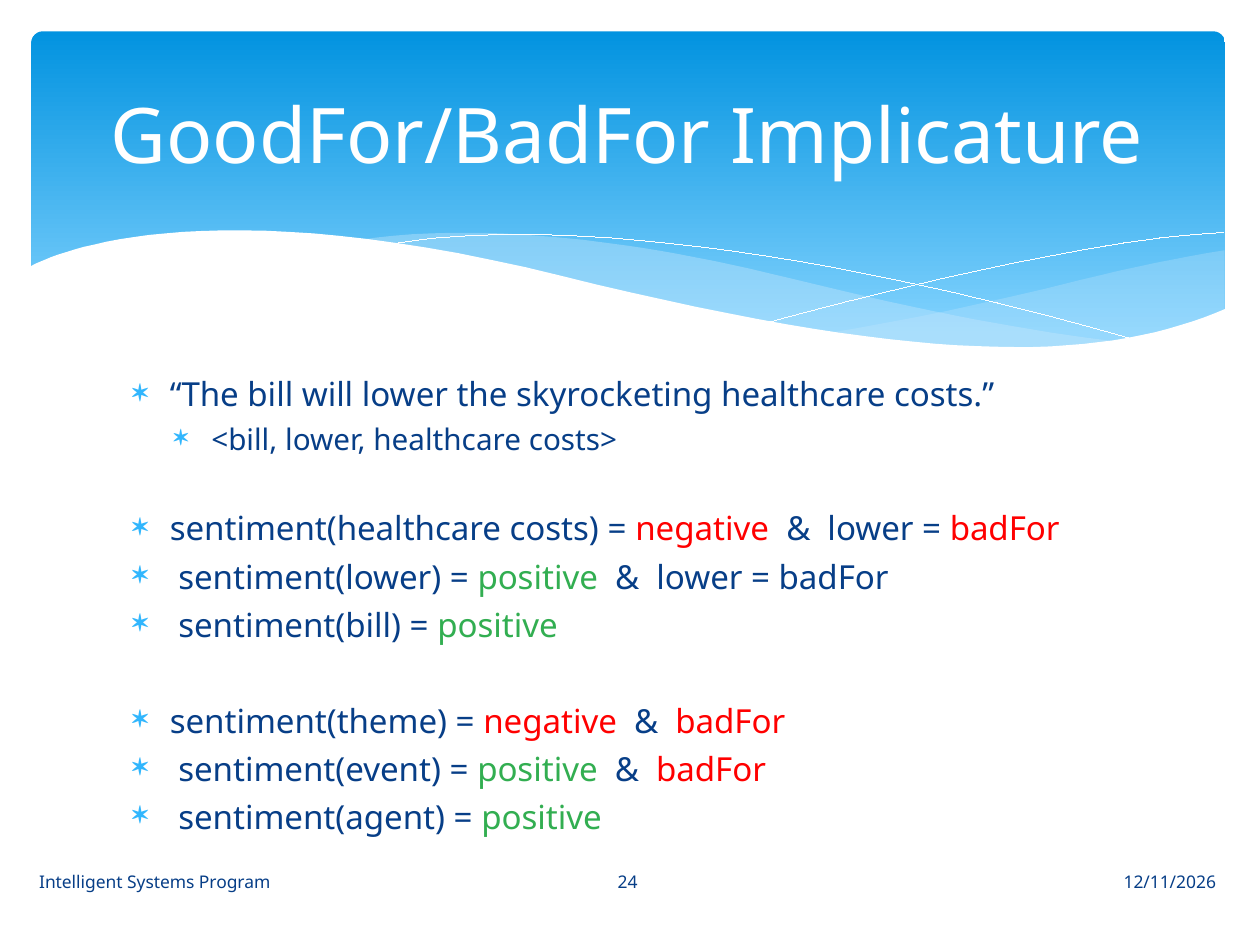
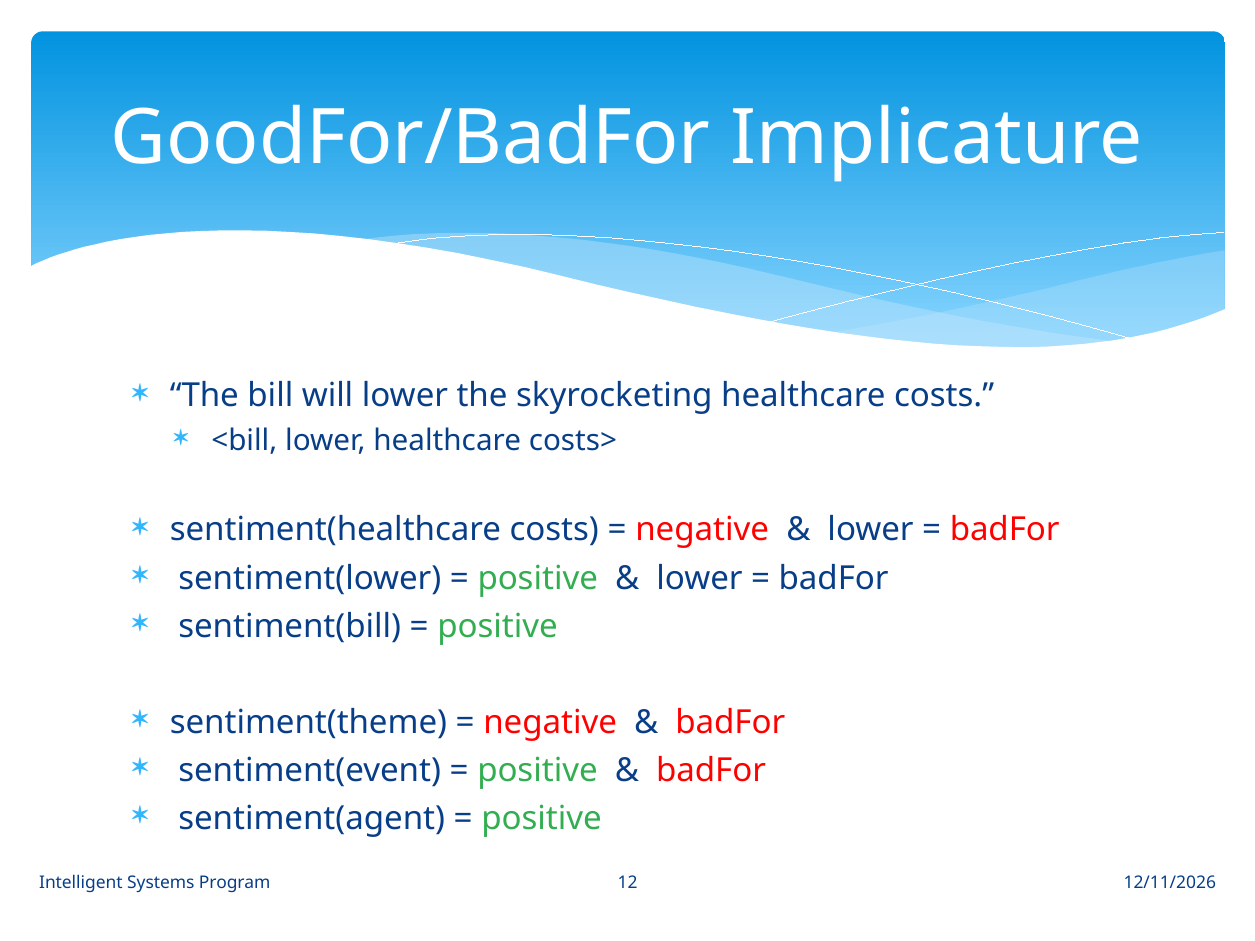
24: 24 -> 12 (628, 883)
